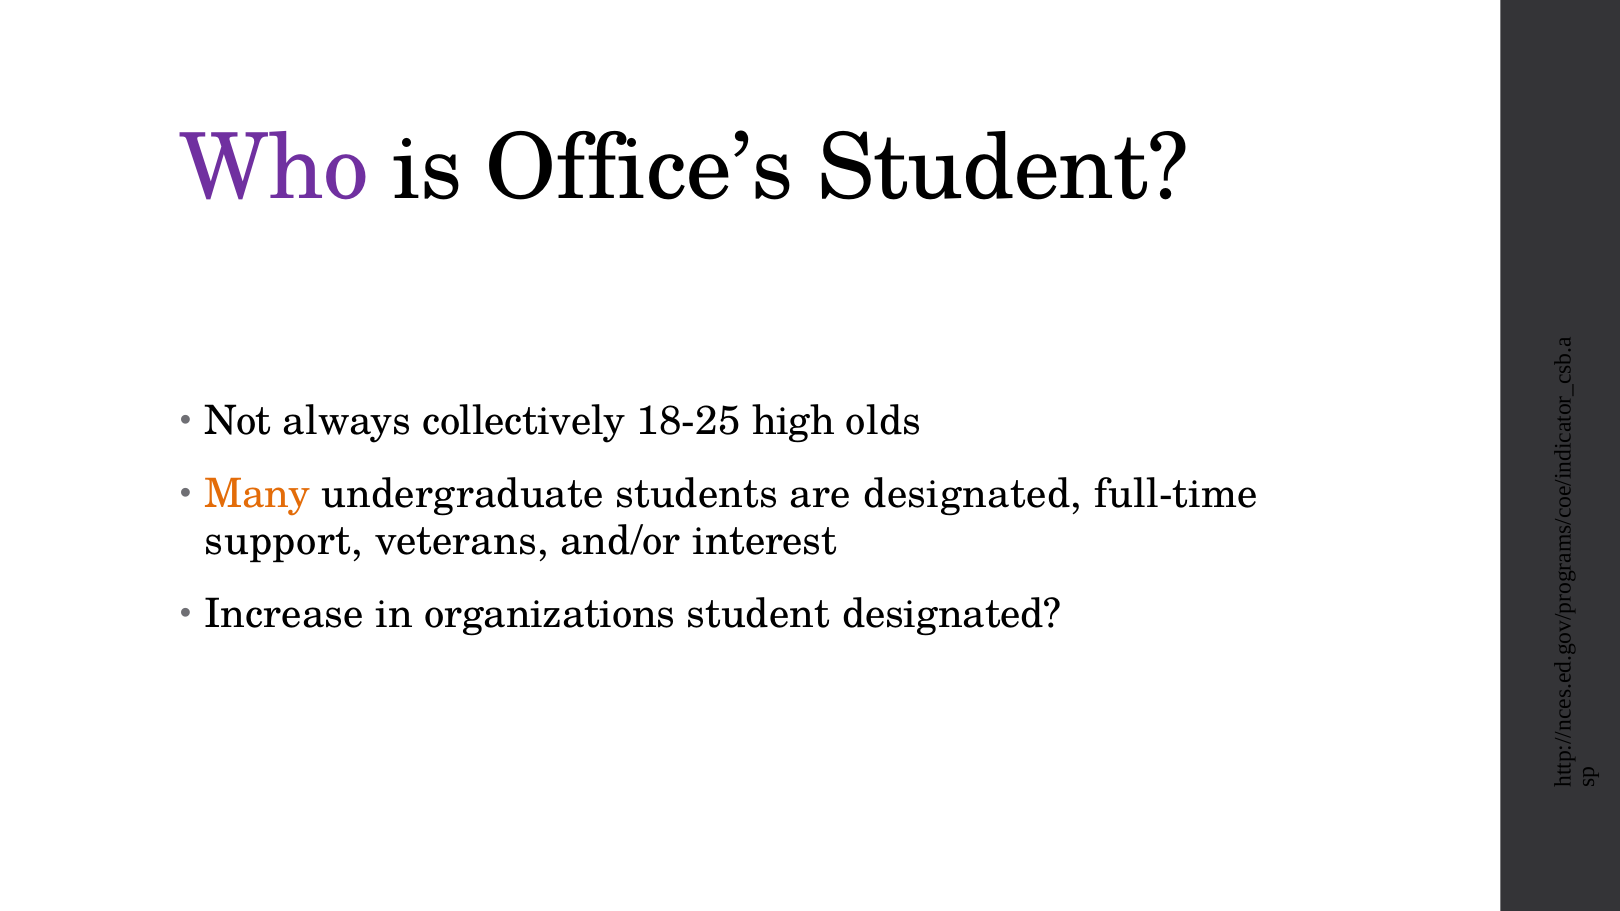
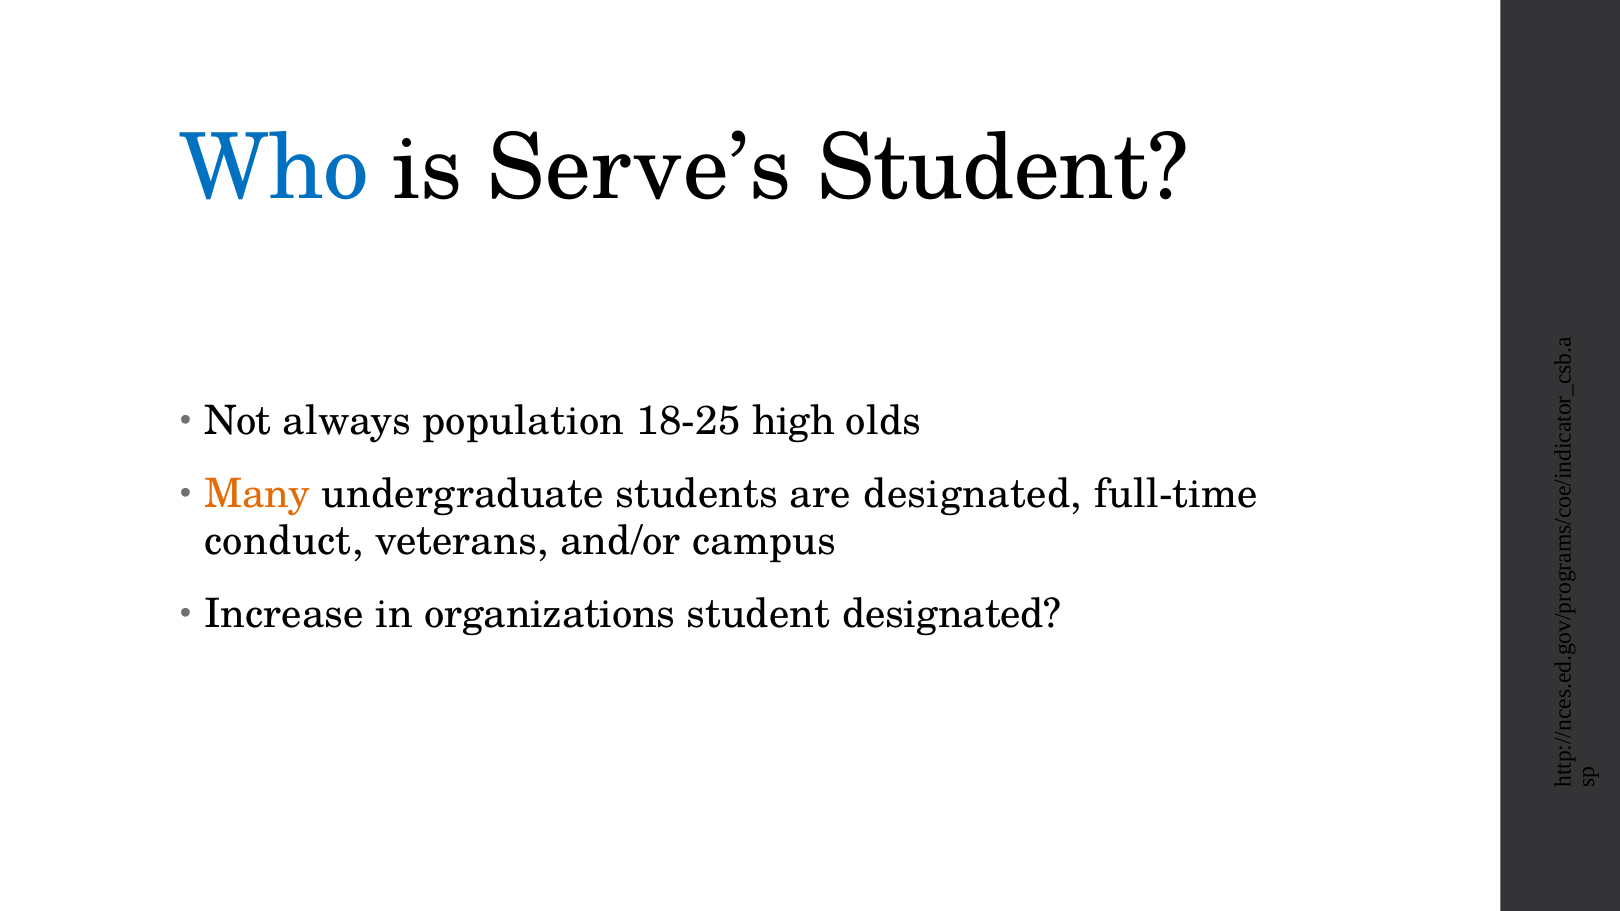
Who colour: purple -> blue (275, 169)
Office’s: Office’s -> Serve’s (639, 169)
collectively: collectively -> population (524, 421)
support: support -> conduct (284, 541)
interest: interest -> campus (765, 541)
